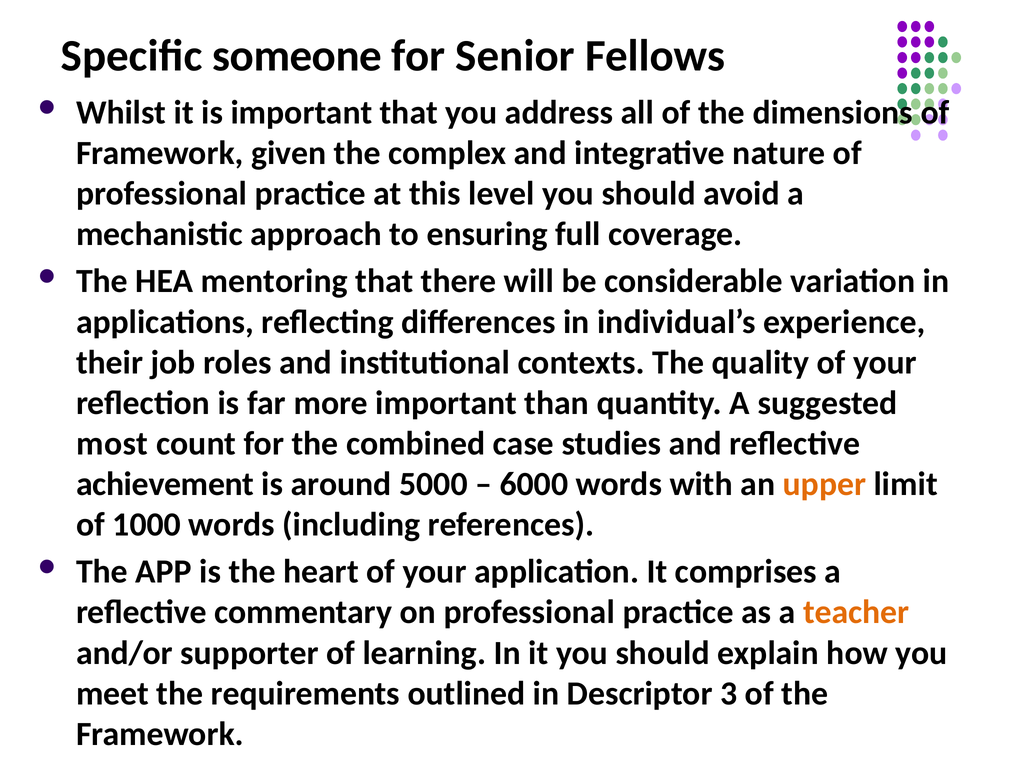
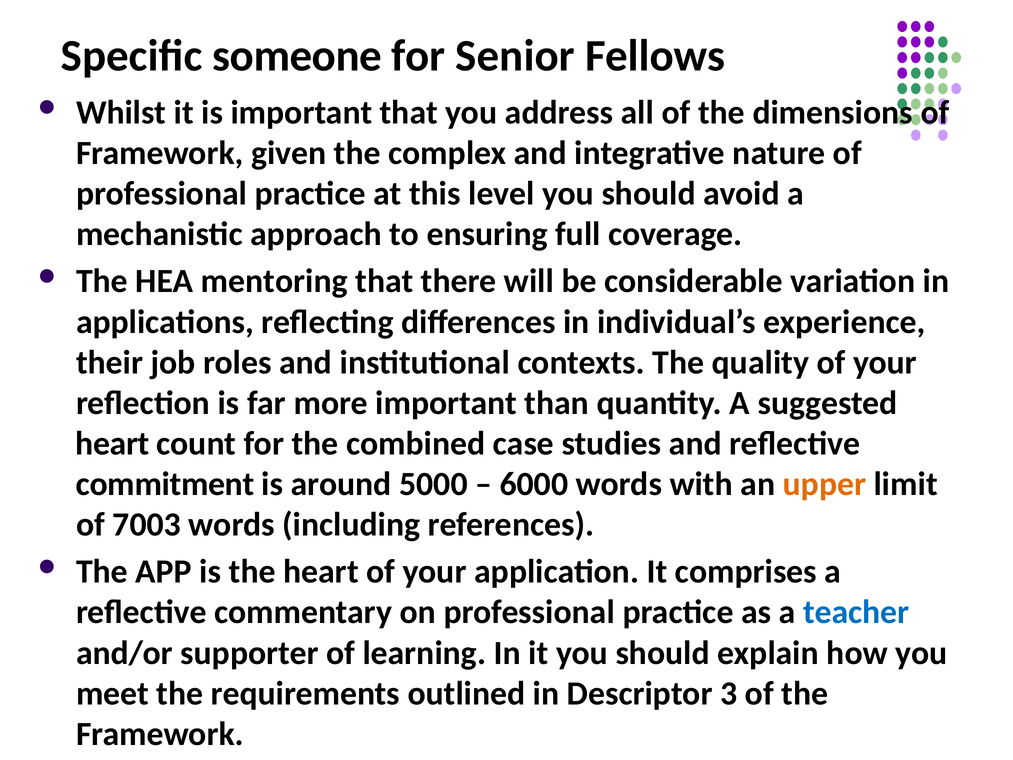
most: most -> heart (113, 443)
achievement: achievement -> commitment (165, 484)
1000: 1000 -> 7003 (147, 524)
teacher colour: orange -> blue (856, 612)
